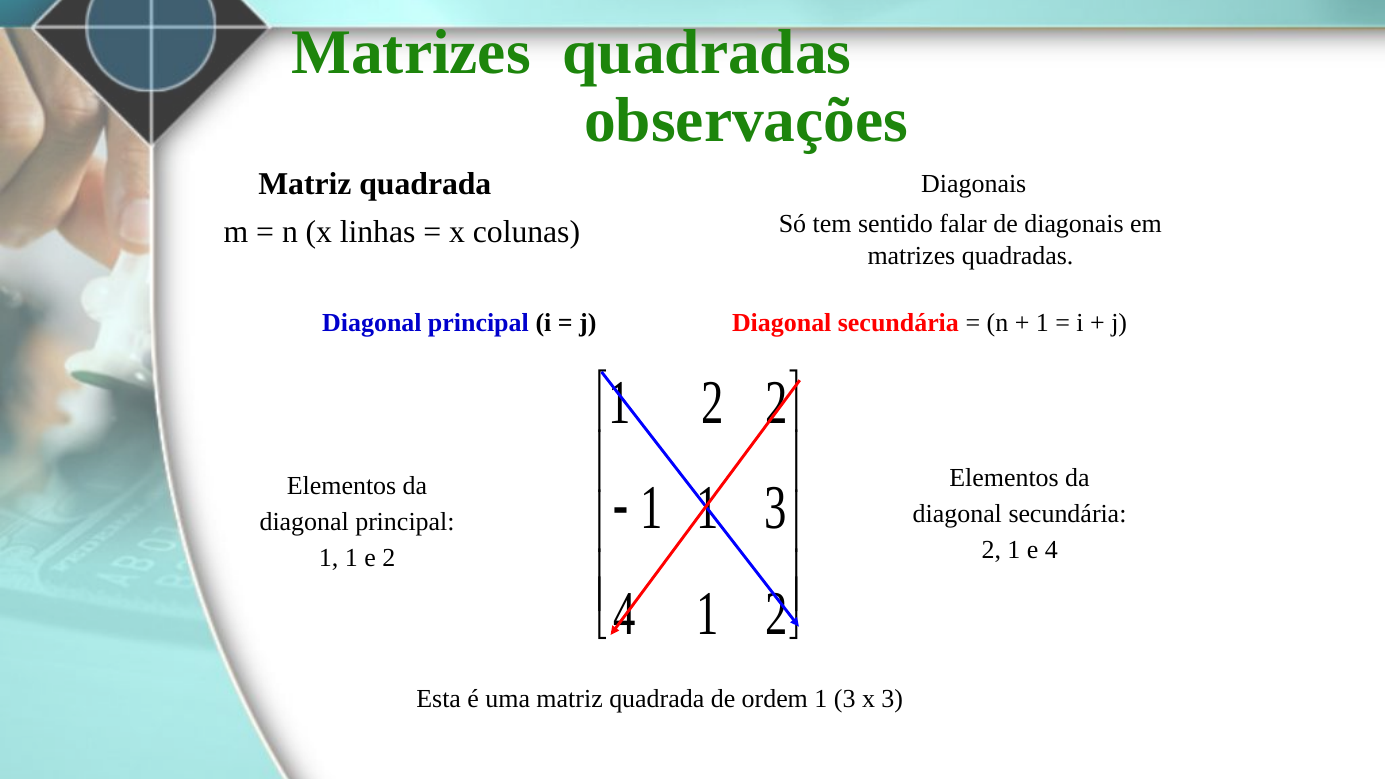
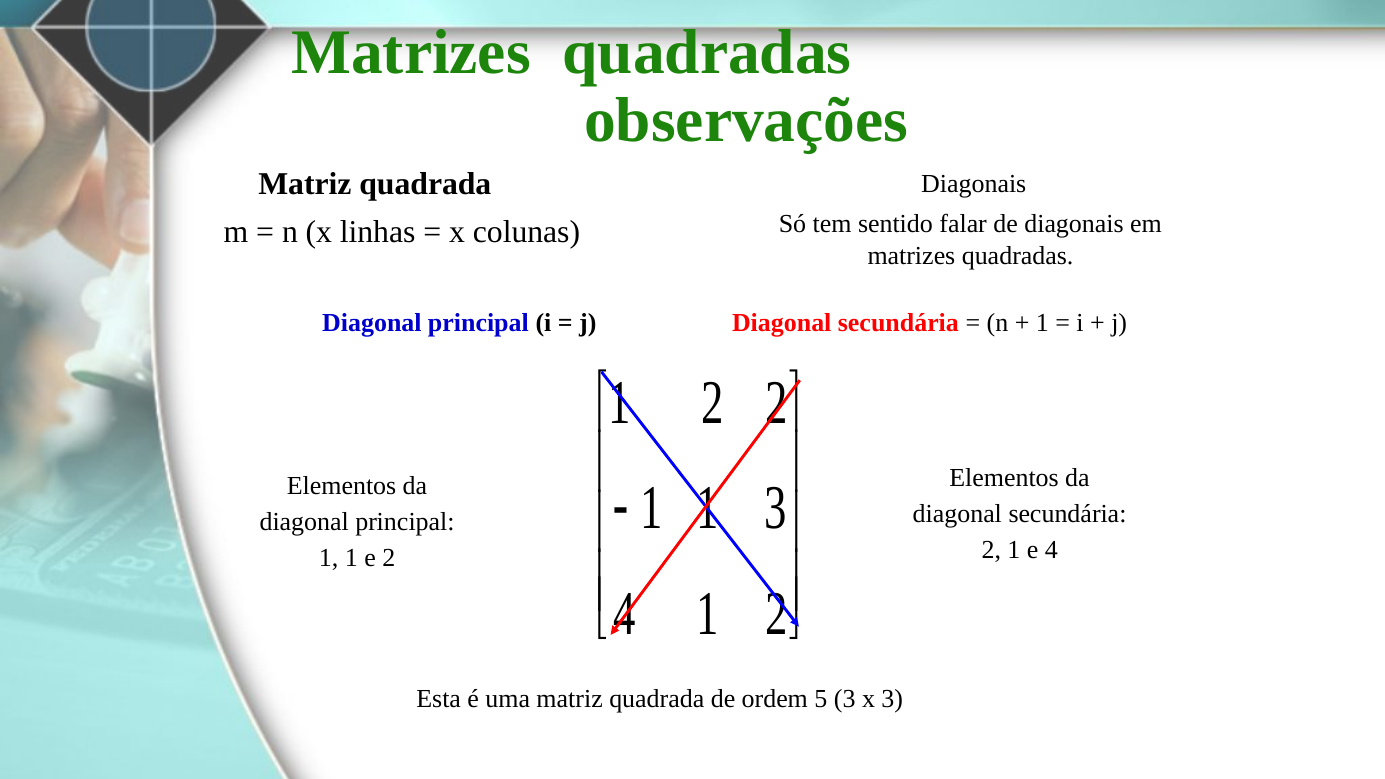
ordem 1: 1 -> 5 (821, 699)
